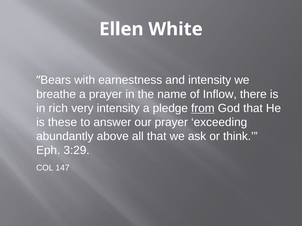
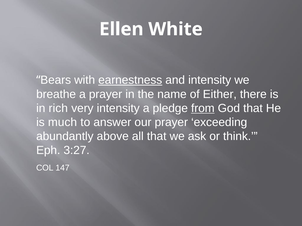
earnestness underline: none -> present (130, 80)
Inflow: Inflow -> Either (220, 94)
these: these -> much (62, 122)
3:29: 3:29 -> 3:27 (77, 151)
